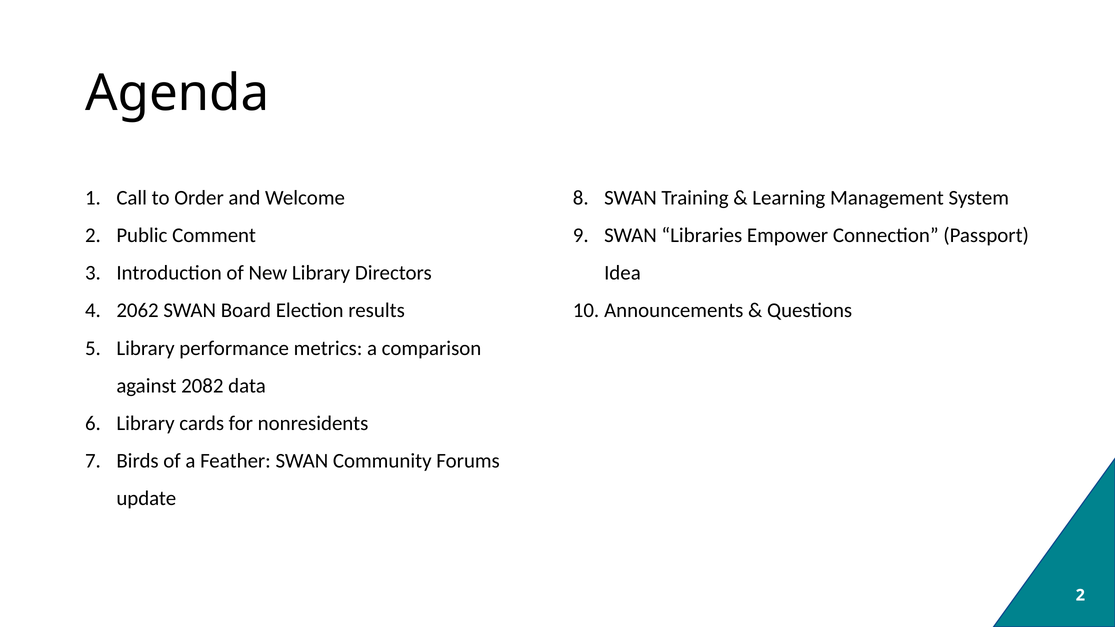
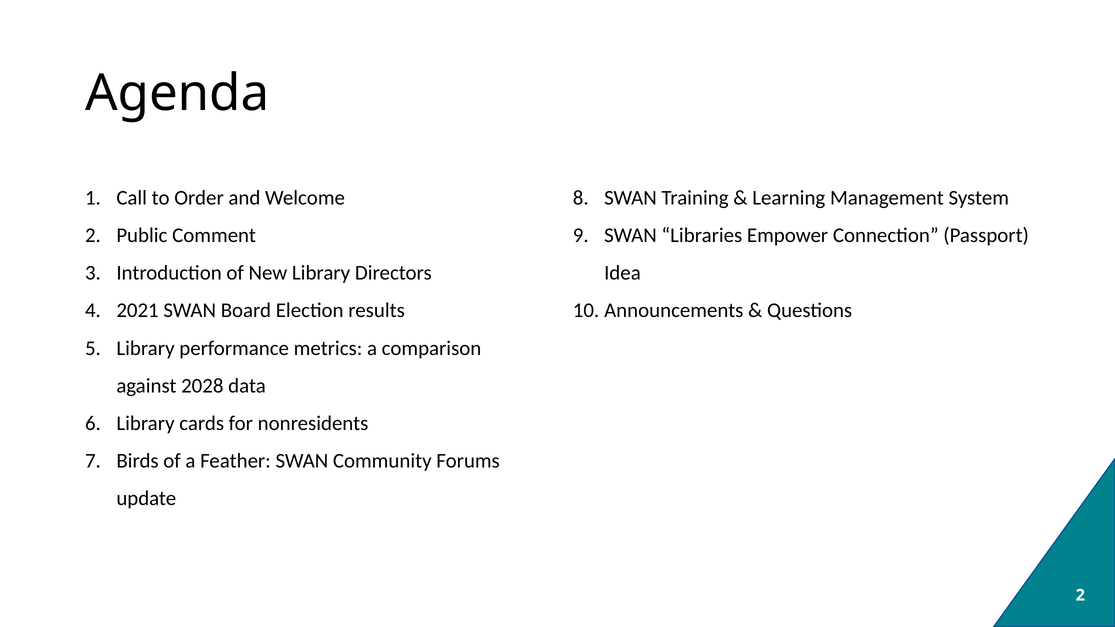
2062: 2062 -> 2021 (138, 311)
2082: 2082 -> 2028 (202, 386)
